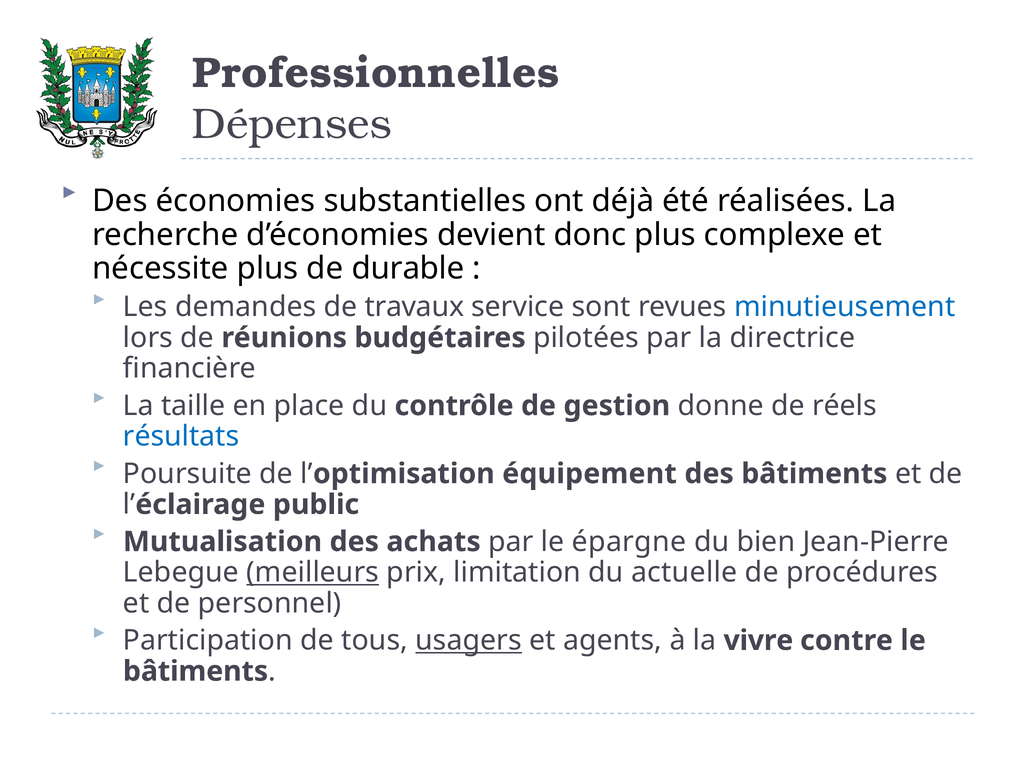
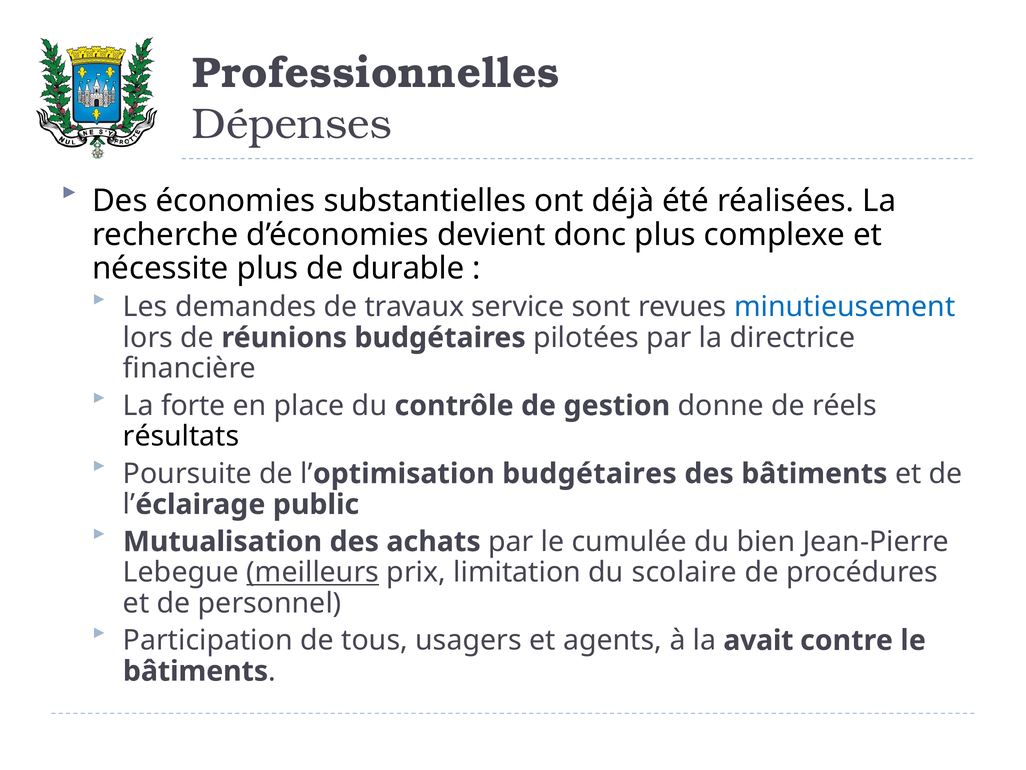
taille: taille -> forte (193, 405)
résultats colour: blue -> black (181, 436)
équipement: équipement -> budgétaires (589, 473)
épargne: épargne -> cumulée (629, 541)
actuelle: actuelle -> scolaire (684, 572)
usagers underline: present -> none (469, 640)
vivre: vivre -> avait (758, 640)
